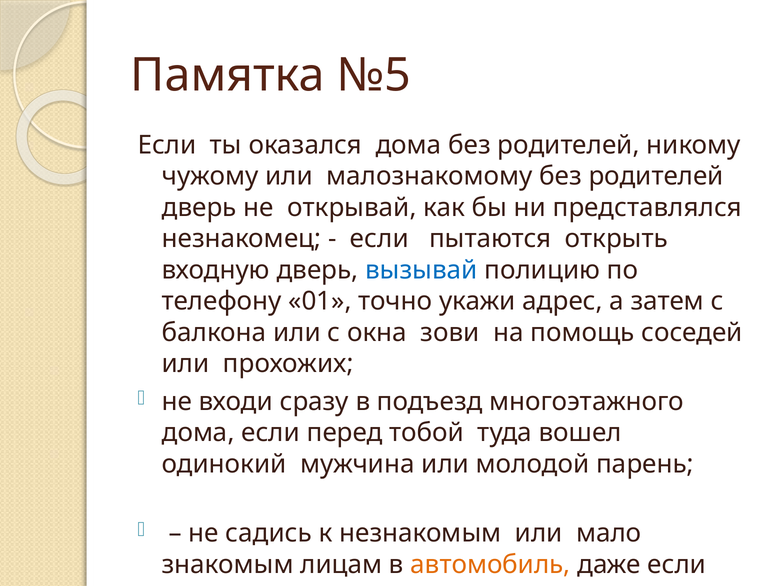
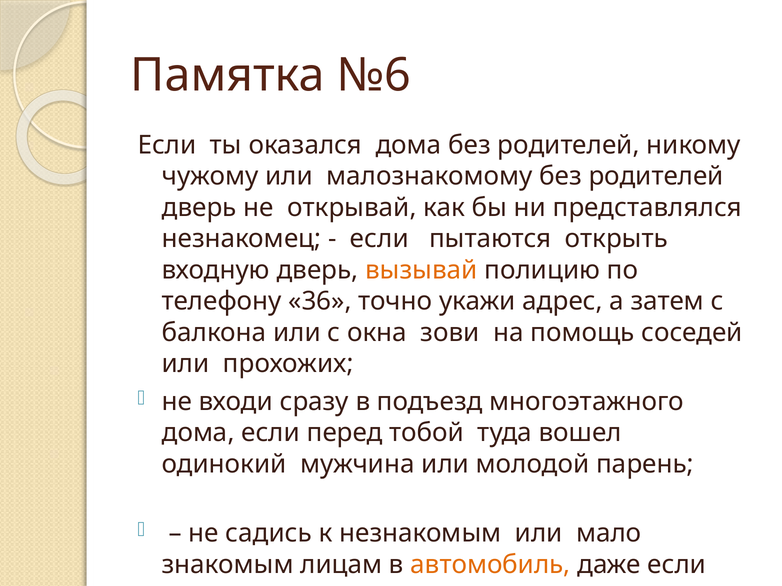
№5: №5 -> №6 (374, 76)
вызывай colour: blue -> orange (421, 270)
01: 01 -> 36 (320, 302)
